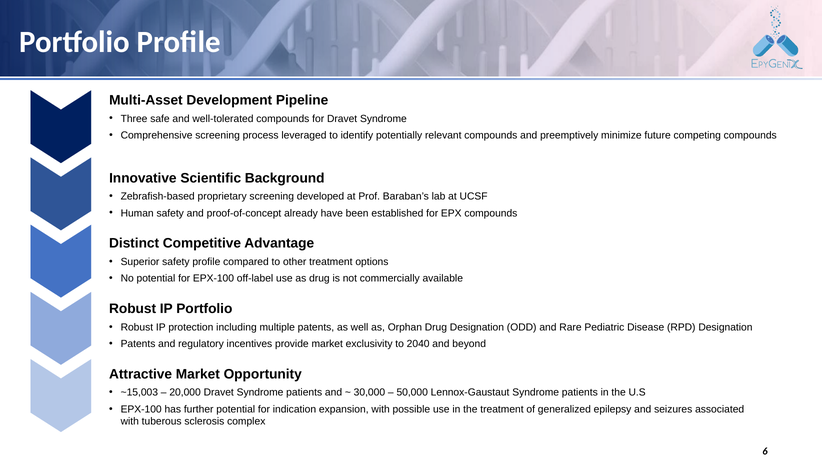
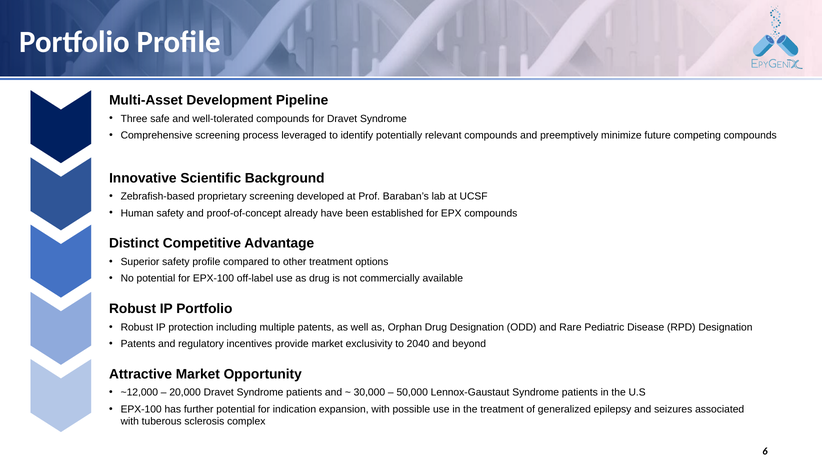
~15,003: ~15,003 -> ~12,000 (139, 392)
